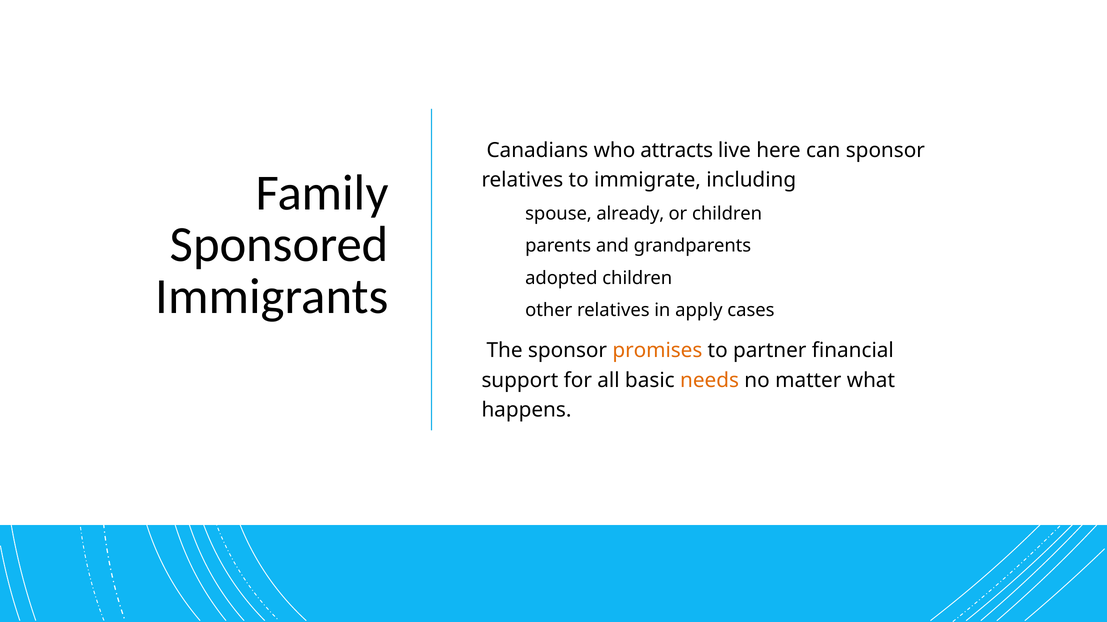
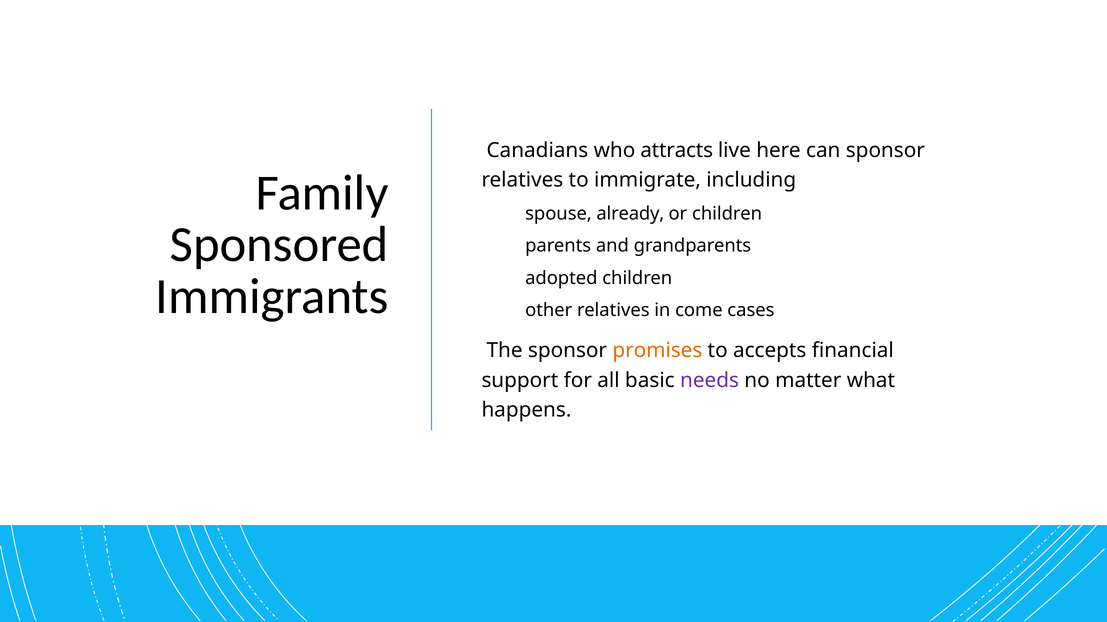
apply: apply -> come (699, 311)
partner: partner -> accepts (770, 351)
needs colour: orange -> purple (710, 381)
